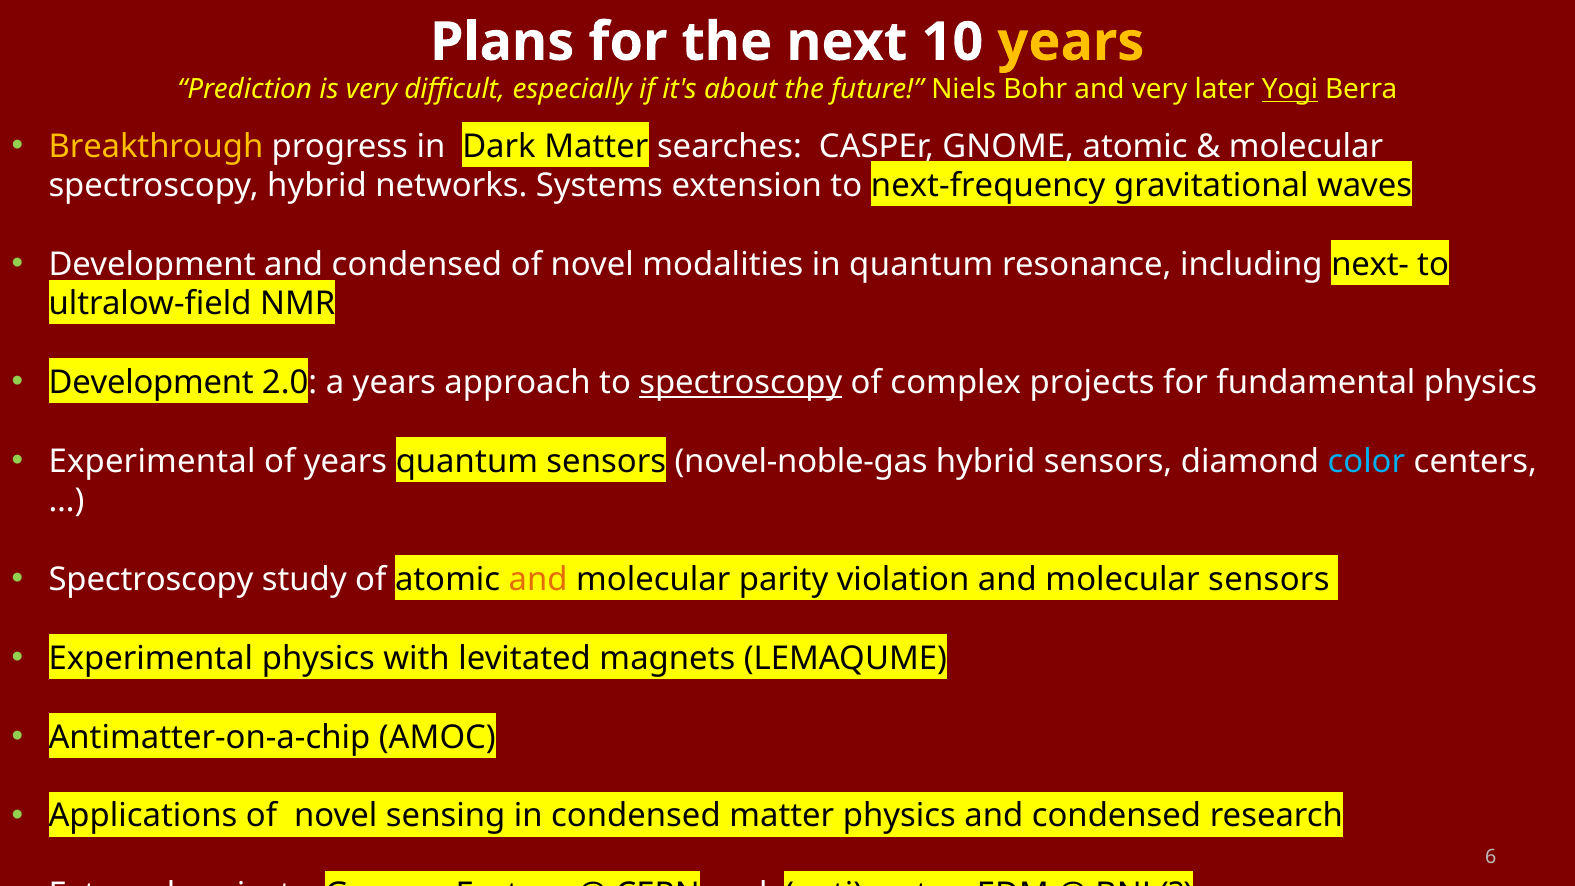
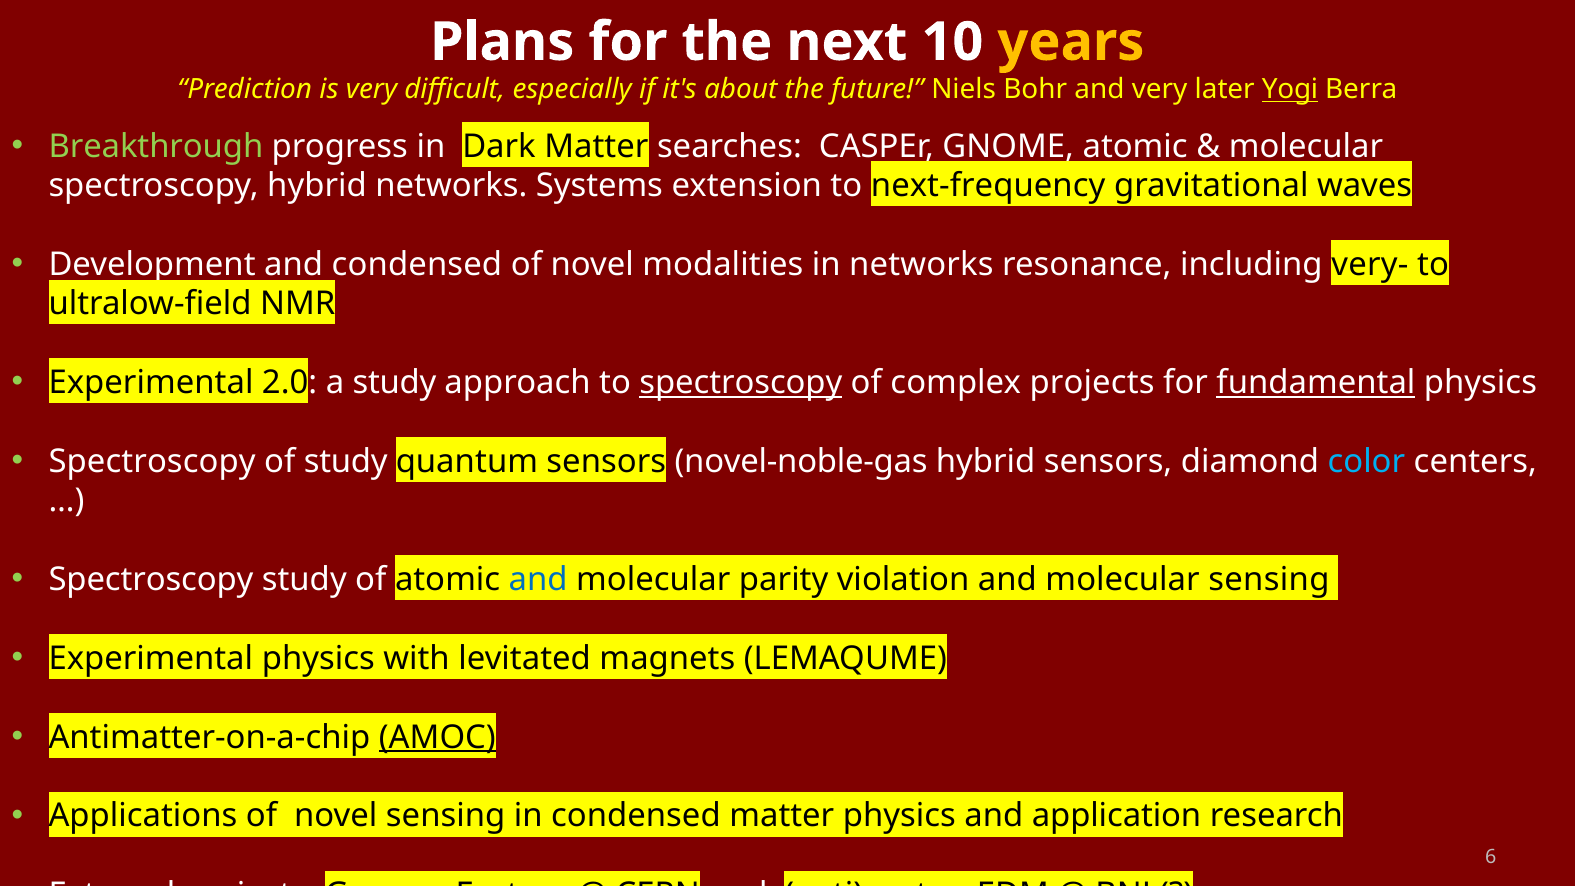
Breakthrough colour: yellow -> light green (156, 146)
in quantum: quantum -> networks (921, 265)
next-: next- -> very- (1370, 265)
Development: Development -> Experimental (151, 383)
a years: years -> study (395, 383)
fundamental underline: none -> present (1316, 383)
Experimental: Experimental -> Spectroscopy (152, 461)
of years: years -> study (346, 461)
and colour: orange -> blue (538, 580)
molecular sensors: sensors -> sensing (1269, 580)
AMOC underline: none -> present (437, 737)
physics and condensed: condensed -> application (1117, 816)
